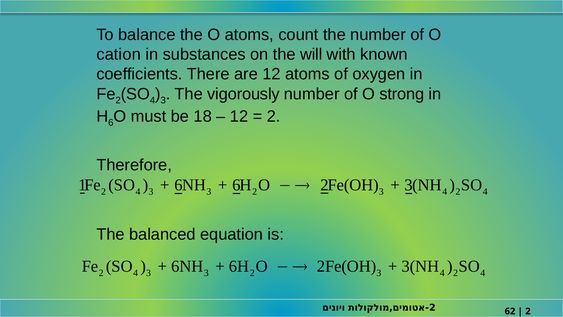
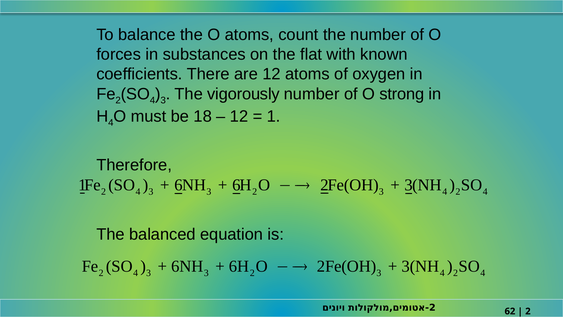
cation: cation -> forces (119, 54)
will: will -> flat (311, 54)
6: 6 -> 4 (111, 123)
2: 2 -> 1 (274, 116)
